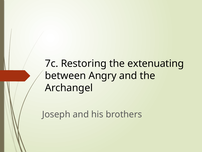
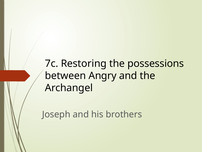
extenuating: extenuating -> possessions (156, 63)
